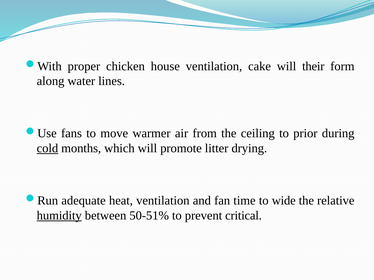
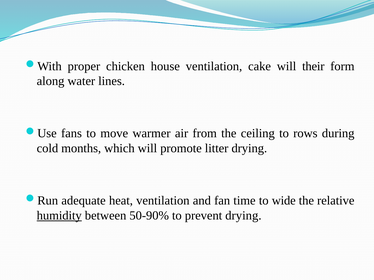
prior: prior -> rows (305, 134)
cold underline: present -> none (47, 149)
50-51%: 50-51% -> 50-90% (149, 216)
prevent critical: critical -> drying (243, 216)
